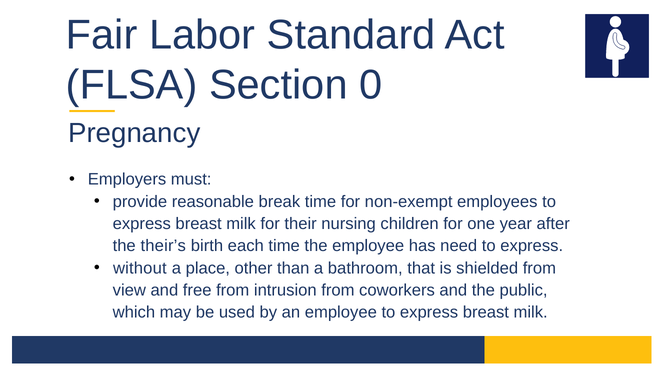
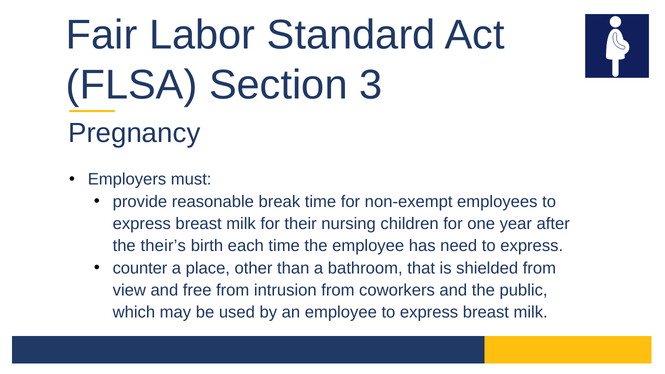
0: 0 -> 3 (371, 85)
without: without -> counter (140, 268)
